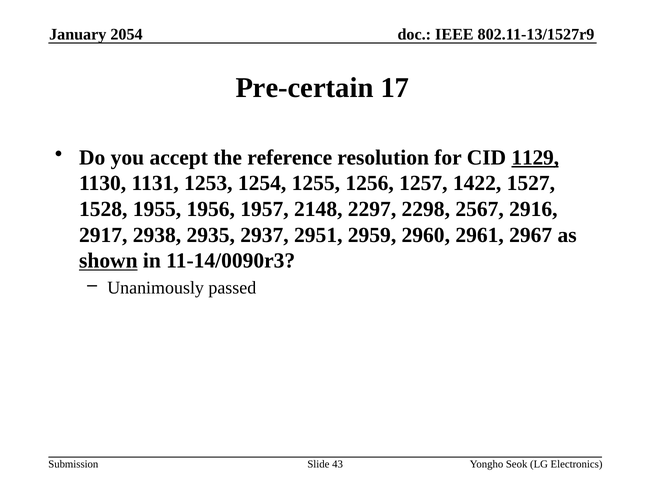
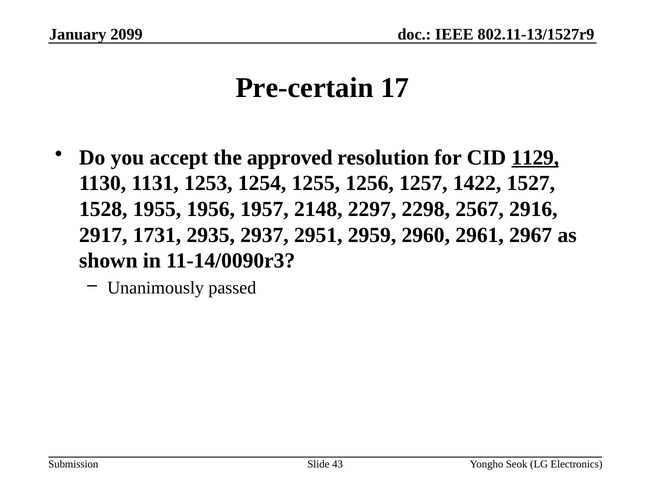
2054: 2054 -> 2099 (127, 34)
reference: reference -> approved (290, 157)
2938: 2938 -> 1731 (157, 235)
shown underline: present -> none (108, 261)
